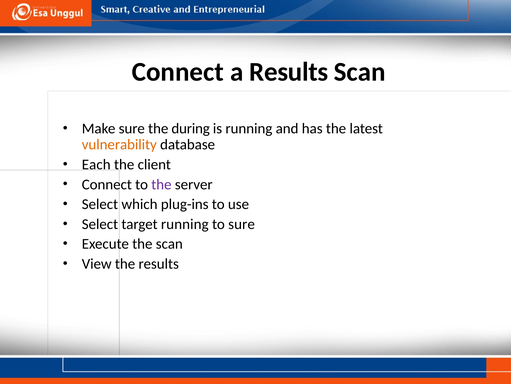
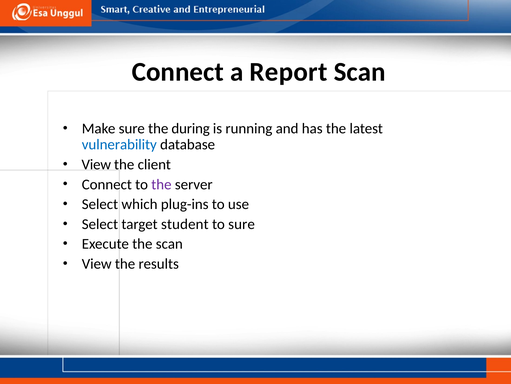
a Results: Results -> Report (289, 72)
vulnerability colour: orange -> blue (119, 144)
Each: Each -> View (96, 164)
target running: running -> student (185, 224)
